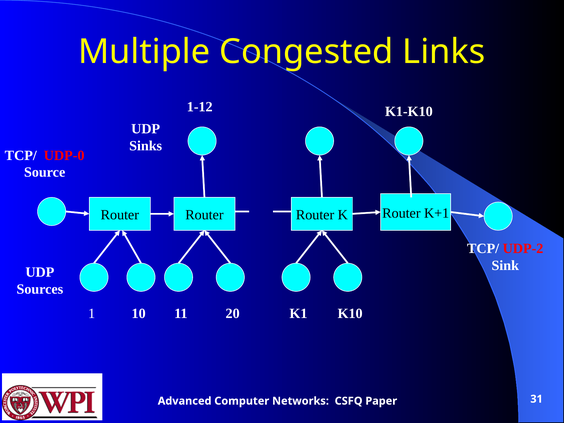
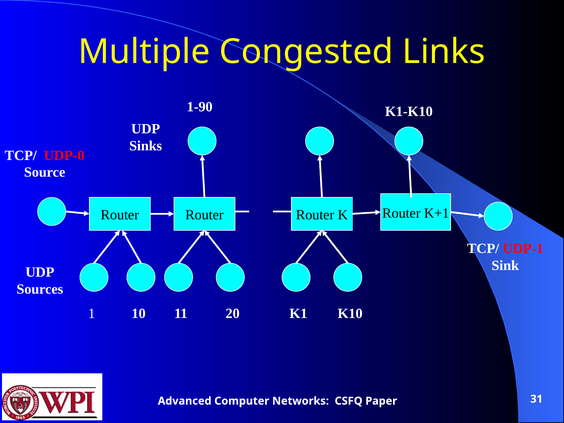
1-12: 1-12 -> 1-90 (200, 107)
UDP-2: UDP-2 -> UDP-1 (523, 249)
